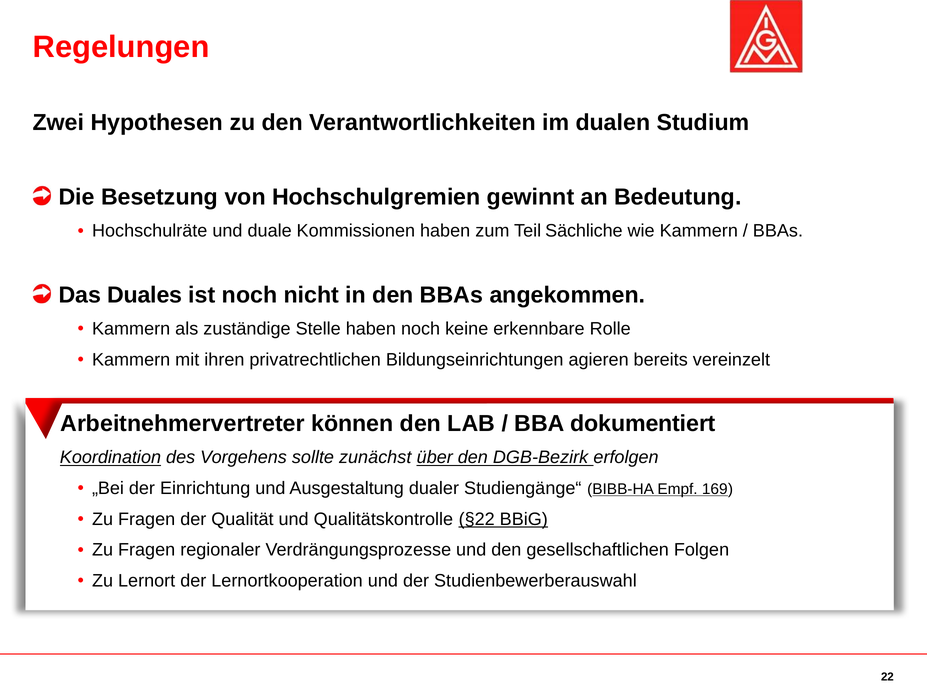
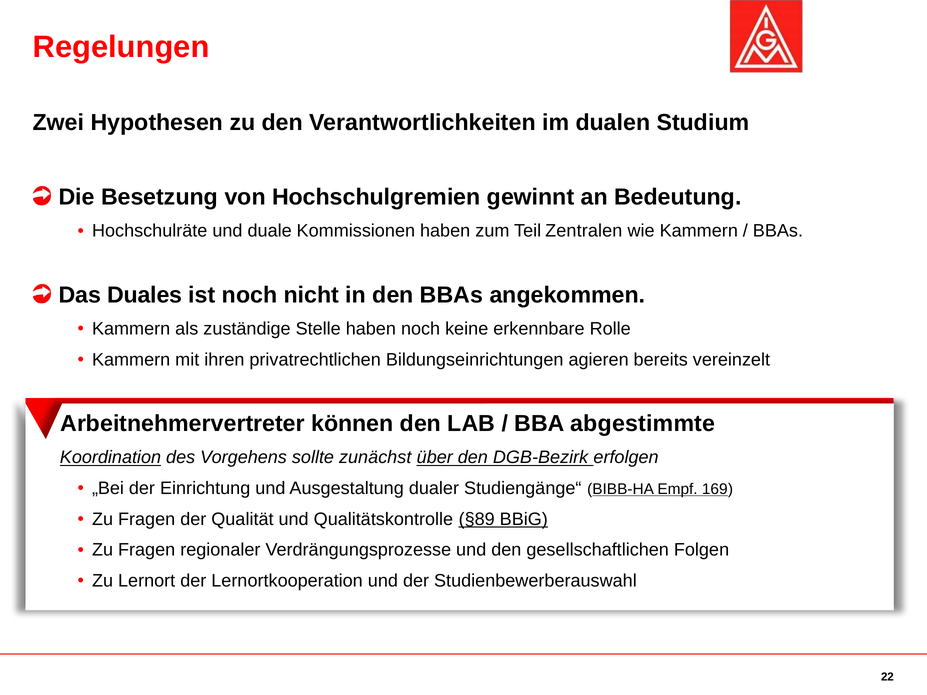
Sächliche: Sächliche -> Zentralen (584, 231)
dokumentiert: dokumentiert -> abgestimmte (643, 424)
§22: §22 -> §89 (477, 519)
